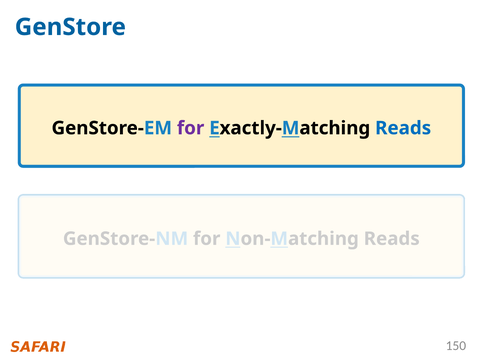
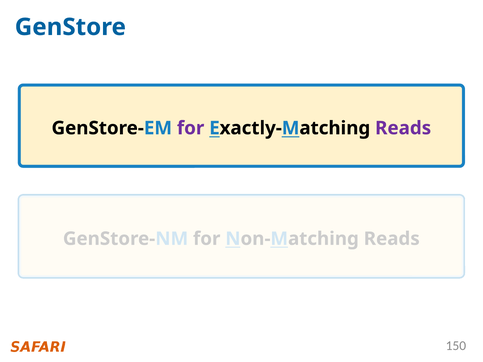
Reads colour: blue -> purple (403, 128)
